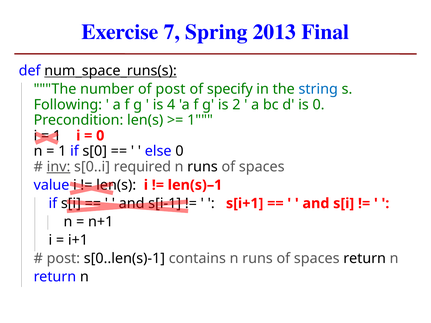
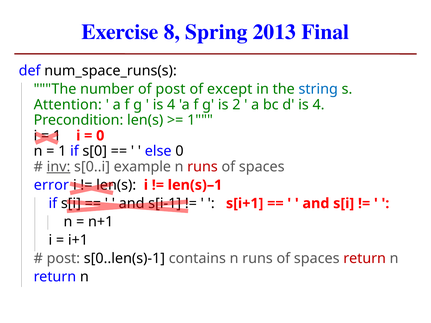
7: 7 -> 8 (172, 32)
num_space_runs(s underline: present -> none (111, 71)
specify: specify -> except (230, 89)
Following: Following -> Attention (68, 105)
d is 0: 0 -> 4 (319, 105)
required: required -> example (142, 167)
runs colour: black -> red (202, 167)
value: value -> error (51, 185)
return colour: black -> red (365, 259)
